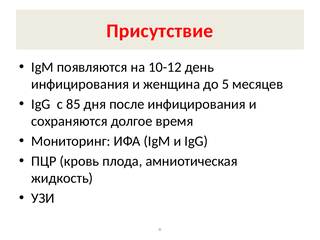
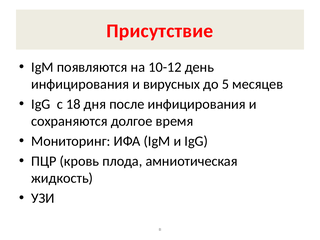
женщина: женщина -> вирусных (172, 84)
85: 85 -> 18 (73, 104)
